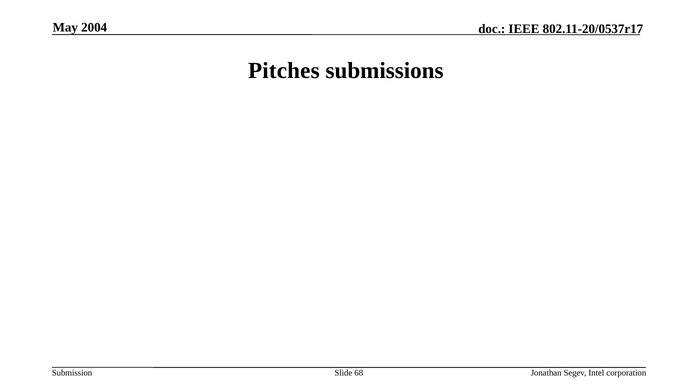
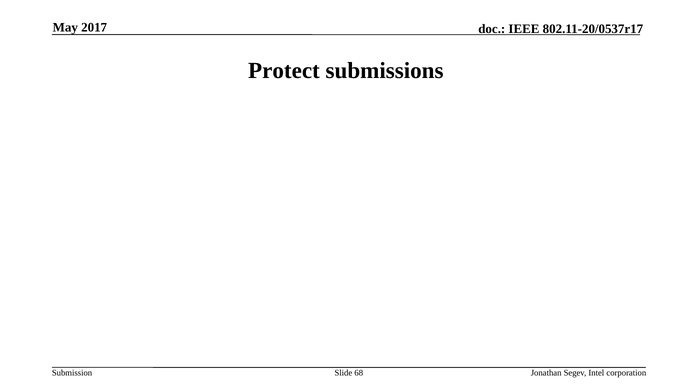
2004: 2004 -> 2017 (94, 28)
Pitches: Pitches -> Protect (284, 71)
